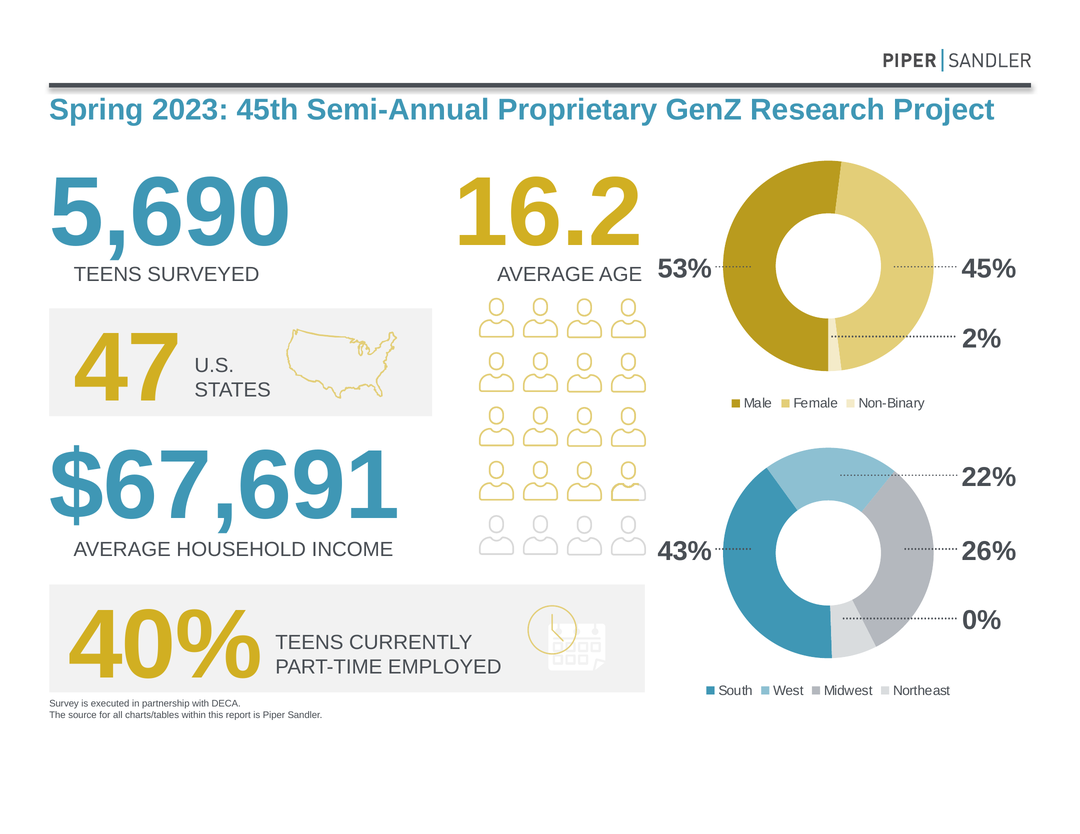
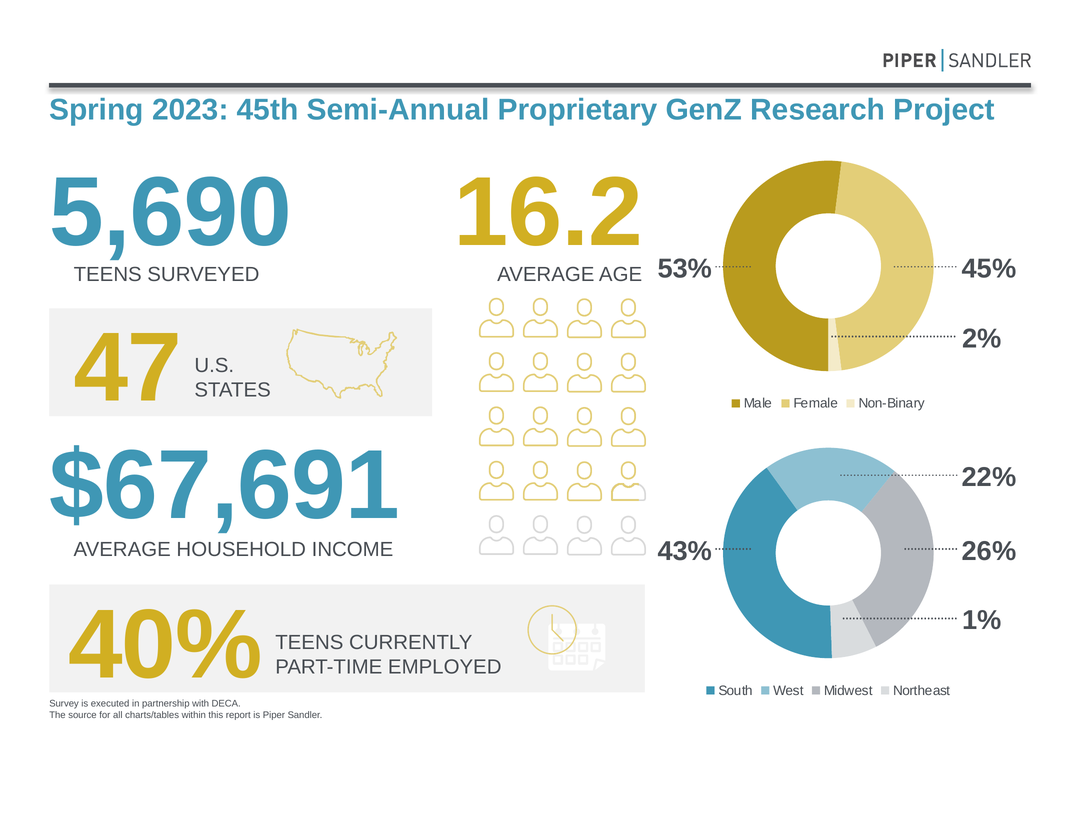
0%: 0% -> 1% (982, 621)
